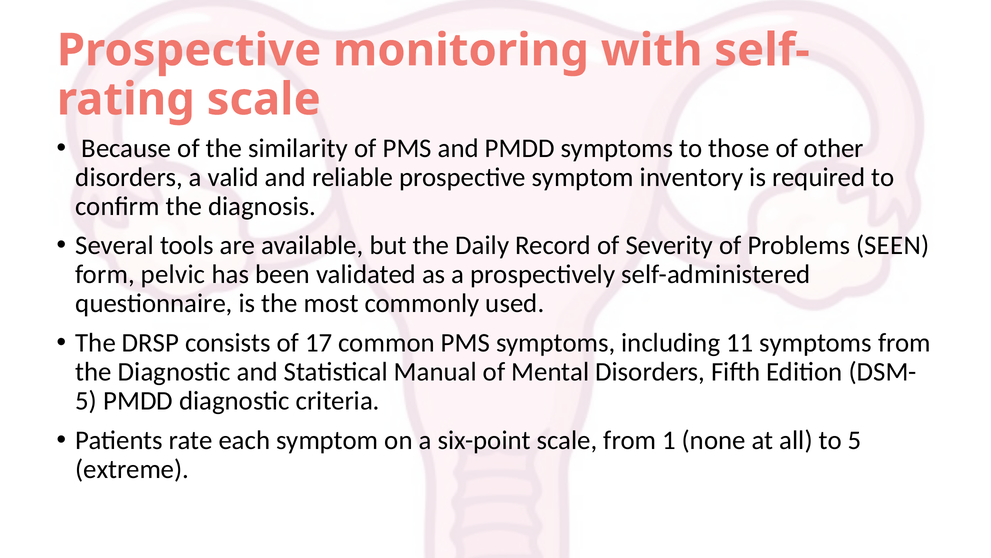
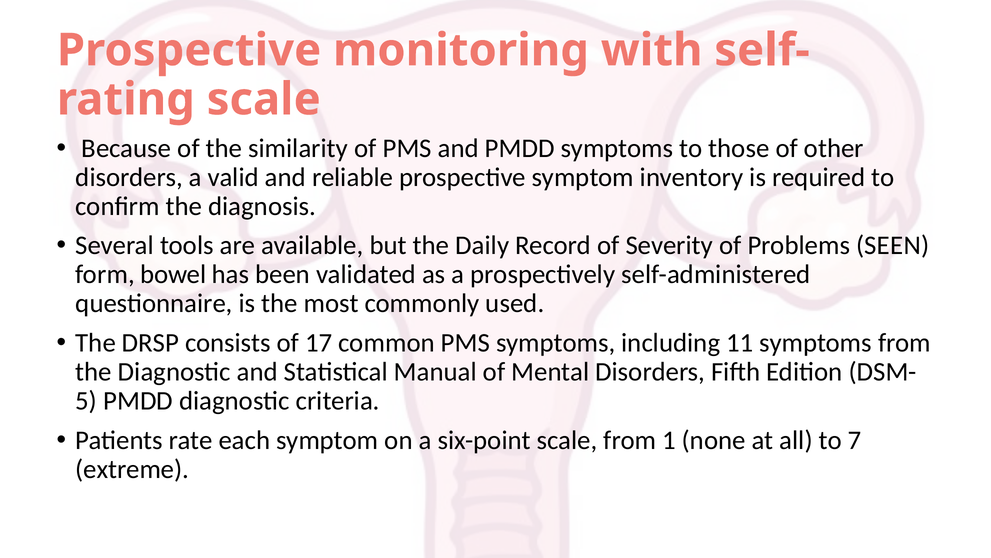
pelvic: pelvic -> bowel (173, 274)
to 5: 5 -> 7 (855, 440)
